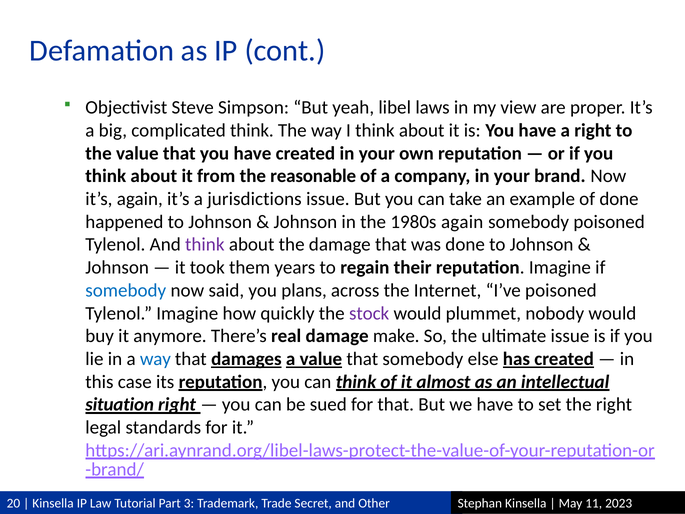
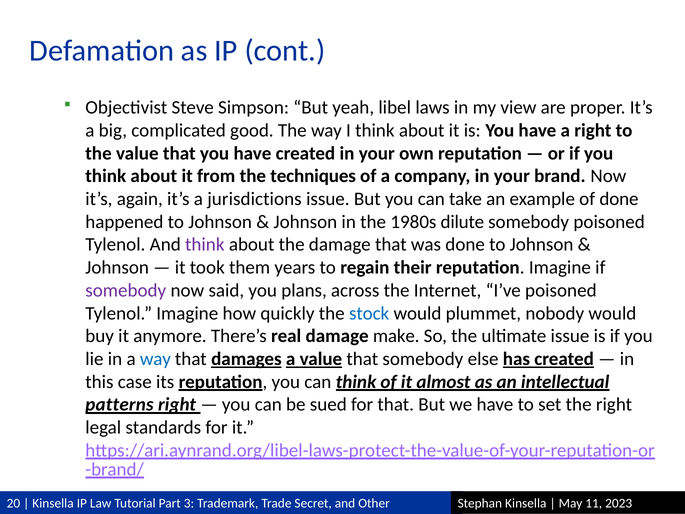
complicated think: think -> good (252, 130)
reasonable: reasonable -> techniques (313, 176)
1980s again: again -> dilute (462, 222)
somebody colour: blue -> purple (126, 290)
stock colour: purple -> blue (369, 313)
situation: situation -> patterns (119, 404)
